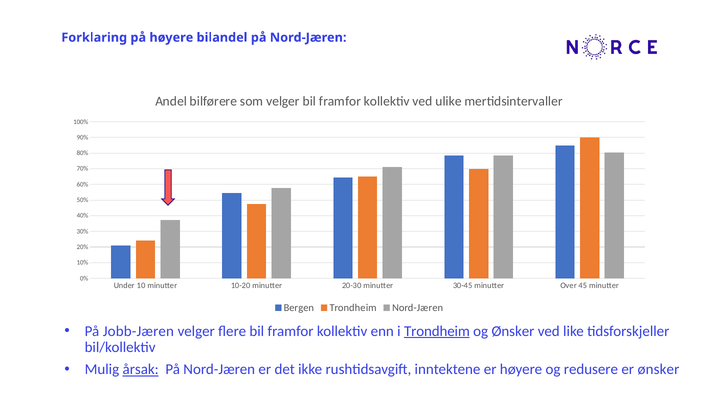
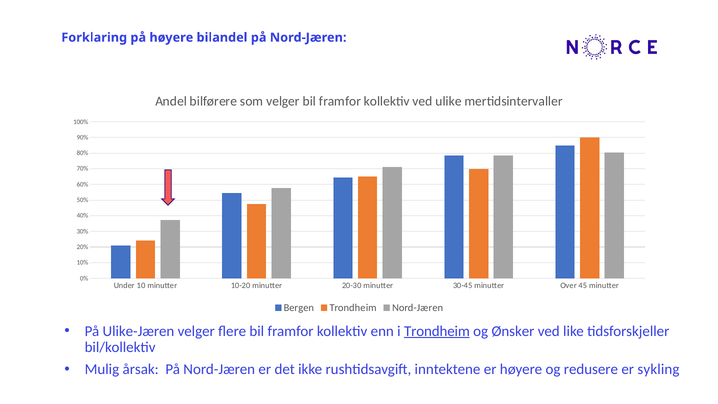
Jobb-Jæren: Jobb-Jæren -> Ulike-Jæren (138, 331)
årsak underline: present -> none (141, 369)
er ønsker: ønsker -> sykling (659, 369)
